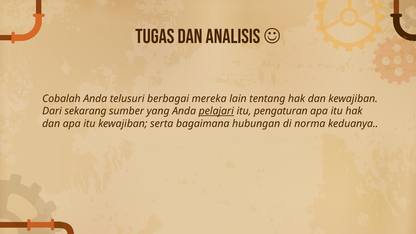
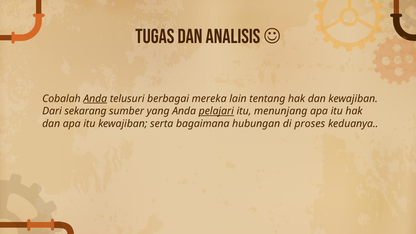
Anda underline: none -> present (95, 99)
pengaturan: pengaturan -> menunjang (281, 111)
norma: norma -> proses (310, 124)
